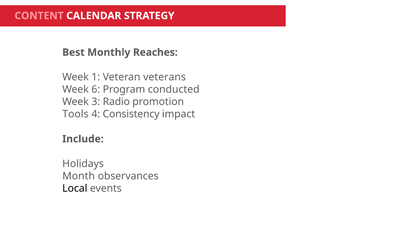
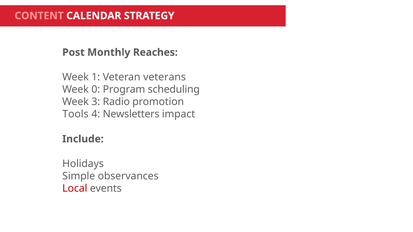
Best: Best -> Post (73, 52)
6: 6 -> 0 (96, 90)
conducted: conducted -> scheduling (174, 90)
Consistency: Consistency -> Newsletters (131, 114)
Month: Month -> Simple (79, 176)
Local colour: black -> red (75, 189)
